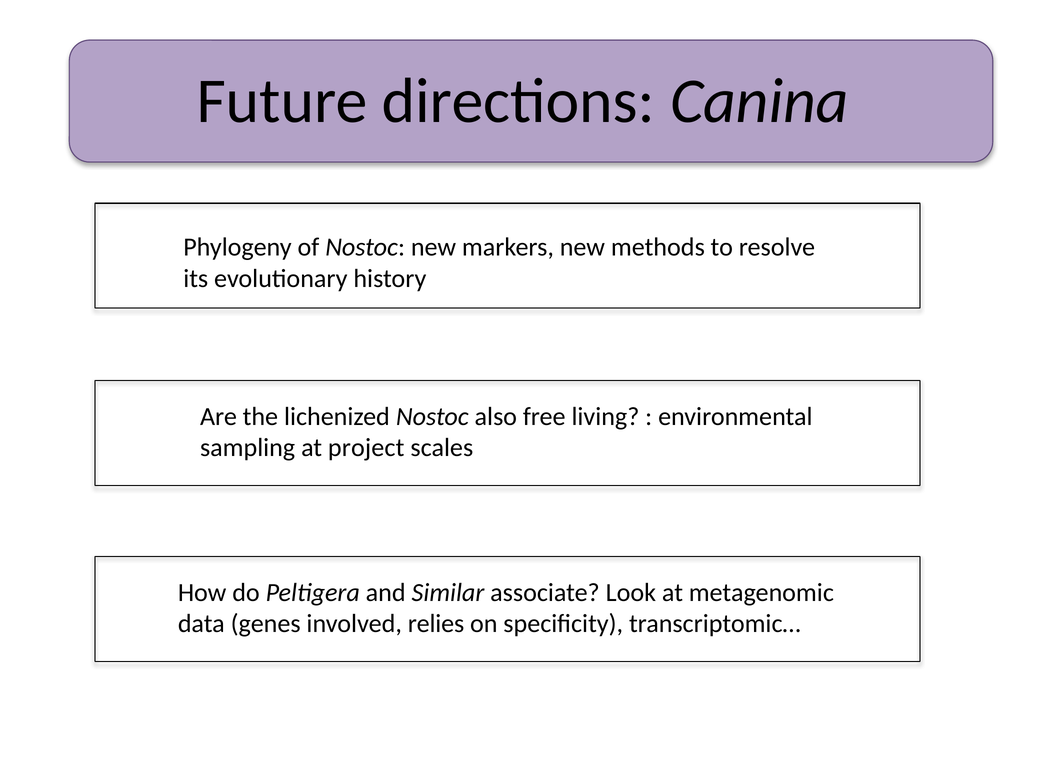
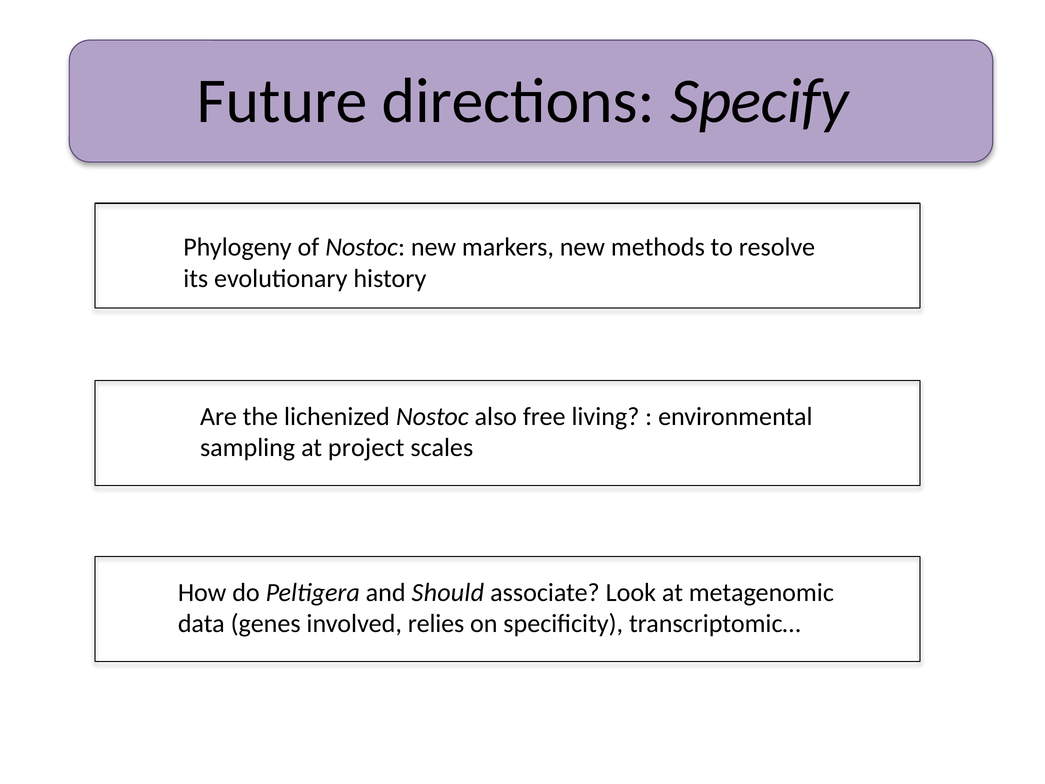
Canina: Canina -> Specify (759, 101)
Similar: Similar -> Should (448, 592)
